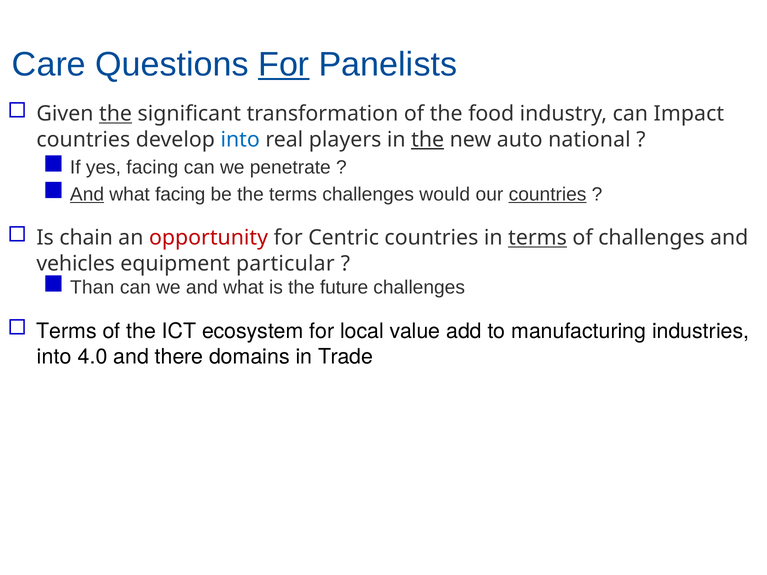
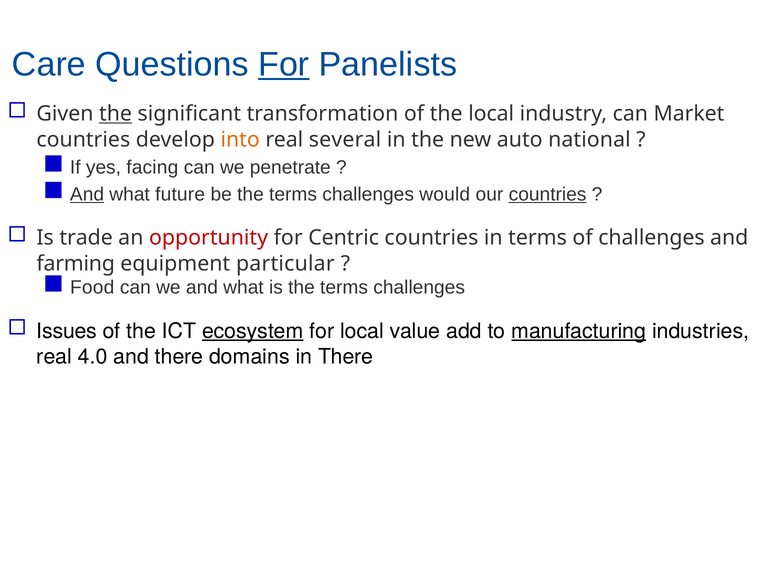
the food: food -> local (491, 114)
Impact: Impact -> Market (689, 114)
into colour: blue -> orange (240, 140)
players: players -> several (345, 140)
the underline: present -> none (428, 140)
what facing: facing -> future (180, 194)
chain: chain -> trade (86, 238)
terms underline: present -> none (538, 238)
vehicles: vehicles -> farming (76, 264)
Than: Than -> Food (92, 288)
is the future: future -> terms (344, 288)
Terms: Terms -> Issues (67, 331)
ecosystem underline: none -> present (253, 331)
manufacturing underline: none -> present (579, 331)
into: into -> real (54, 357)
in Trade: Trade -> There (346, 357)
